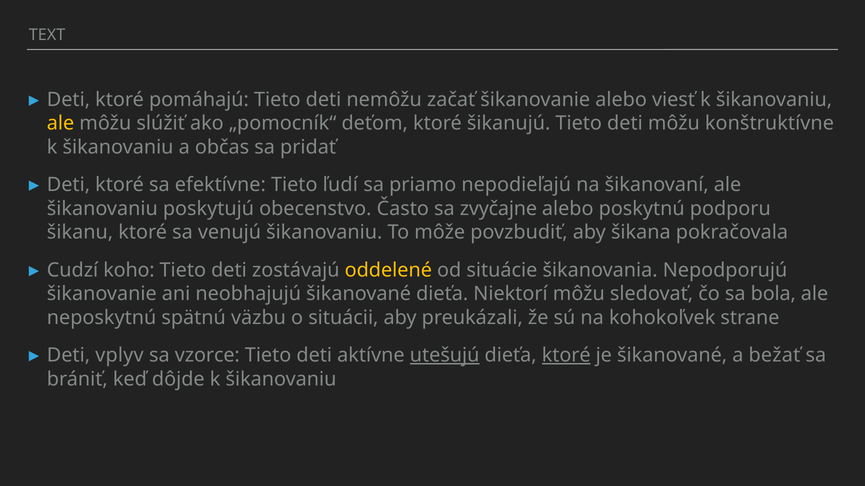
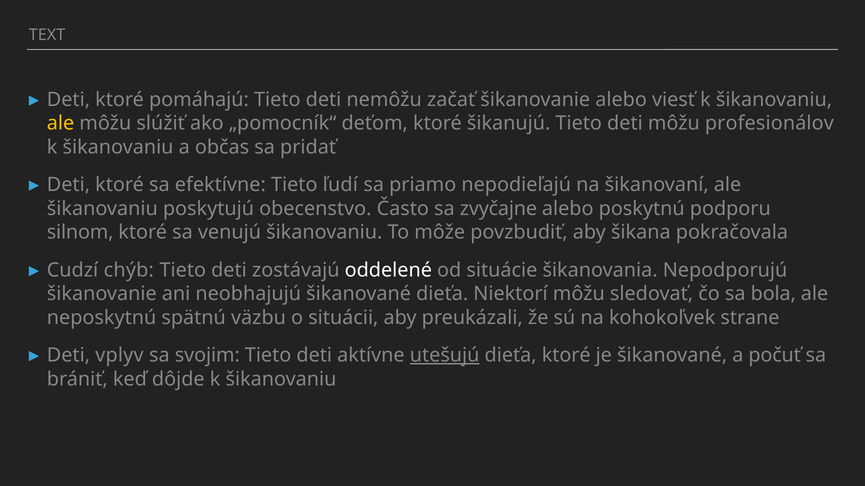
konštruktívne: konštruktívne -> profesionálov (769, 124)
šikanu: šikanu -> silnom (80, 233)
koho: koho -> chýb (129, 270)
oddelené colour: yellow -> white (388, 270)
vzorce: vzorce -> svojim (207, 356)
ktoré underline: present -> none (566, 356)
bežať: bežať -> počuť (775, 356)
